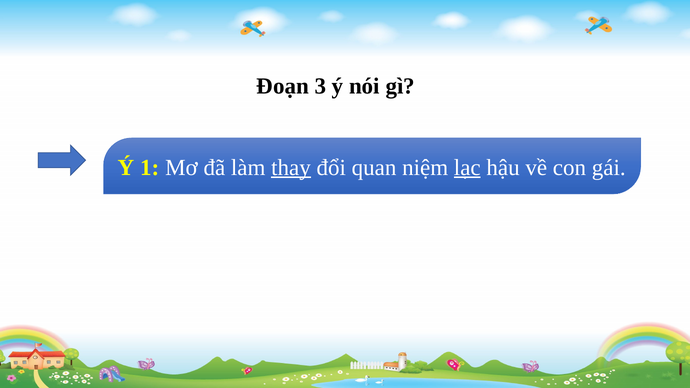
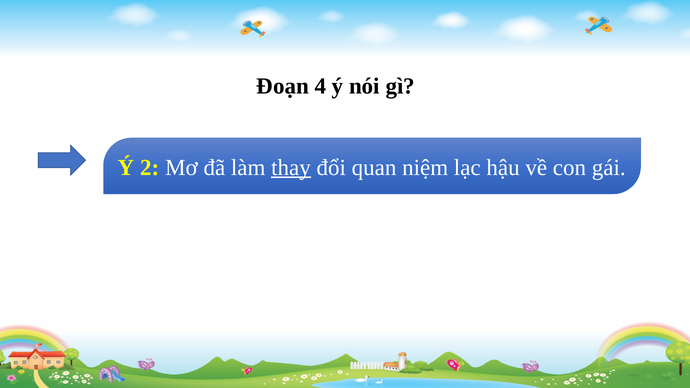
3: 3 -> 4 (320, 86)
1: 1 -> 2 (150, 168)
lạc underline: present -> none (467, 168)
